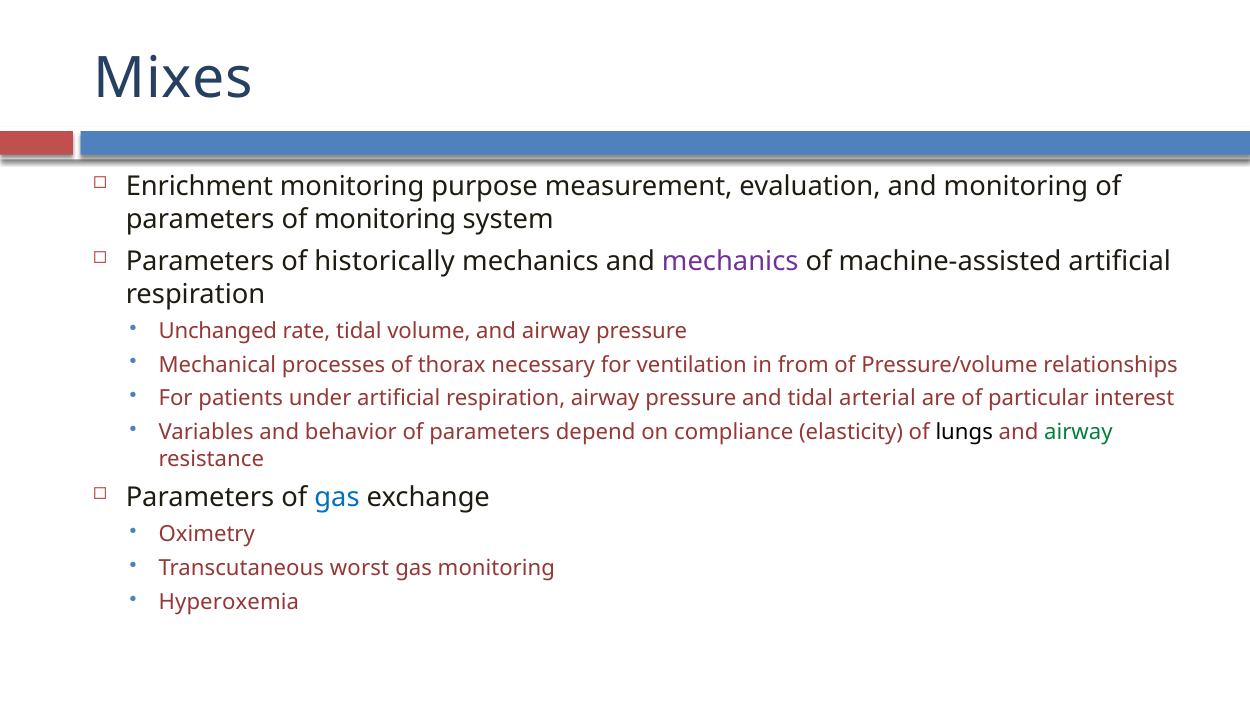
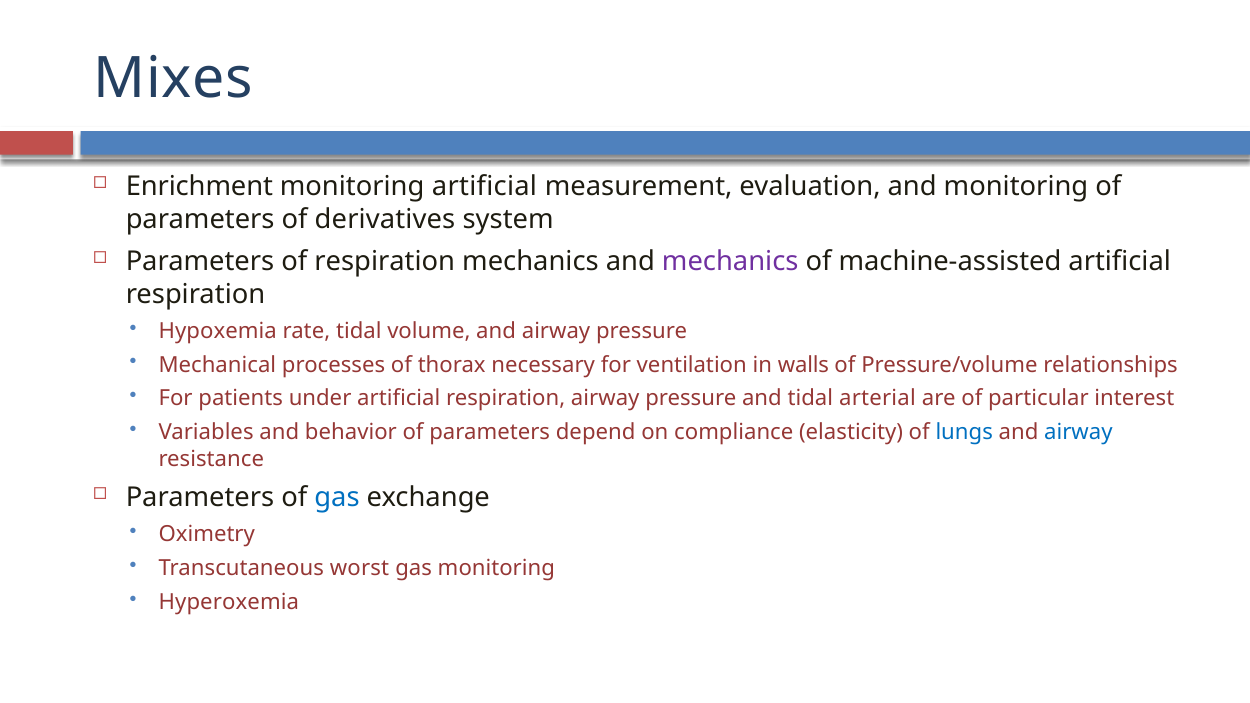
monitoring purpose: purpose -> artificial (485, 187)
of monitoring: monitoring -> derivatives (385, 220)
of historically: historically -> respiration (385, 262)
Unchanged: Unchanged -> Hypoxemia (218, 331)
from: from -> walls (803, 365)
lungs colour: black -> blue (964, 432)
airway colour: green -> blue (1078, 432)
